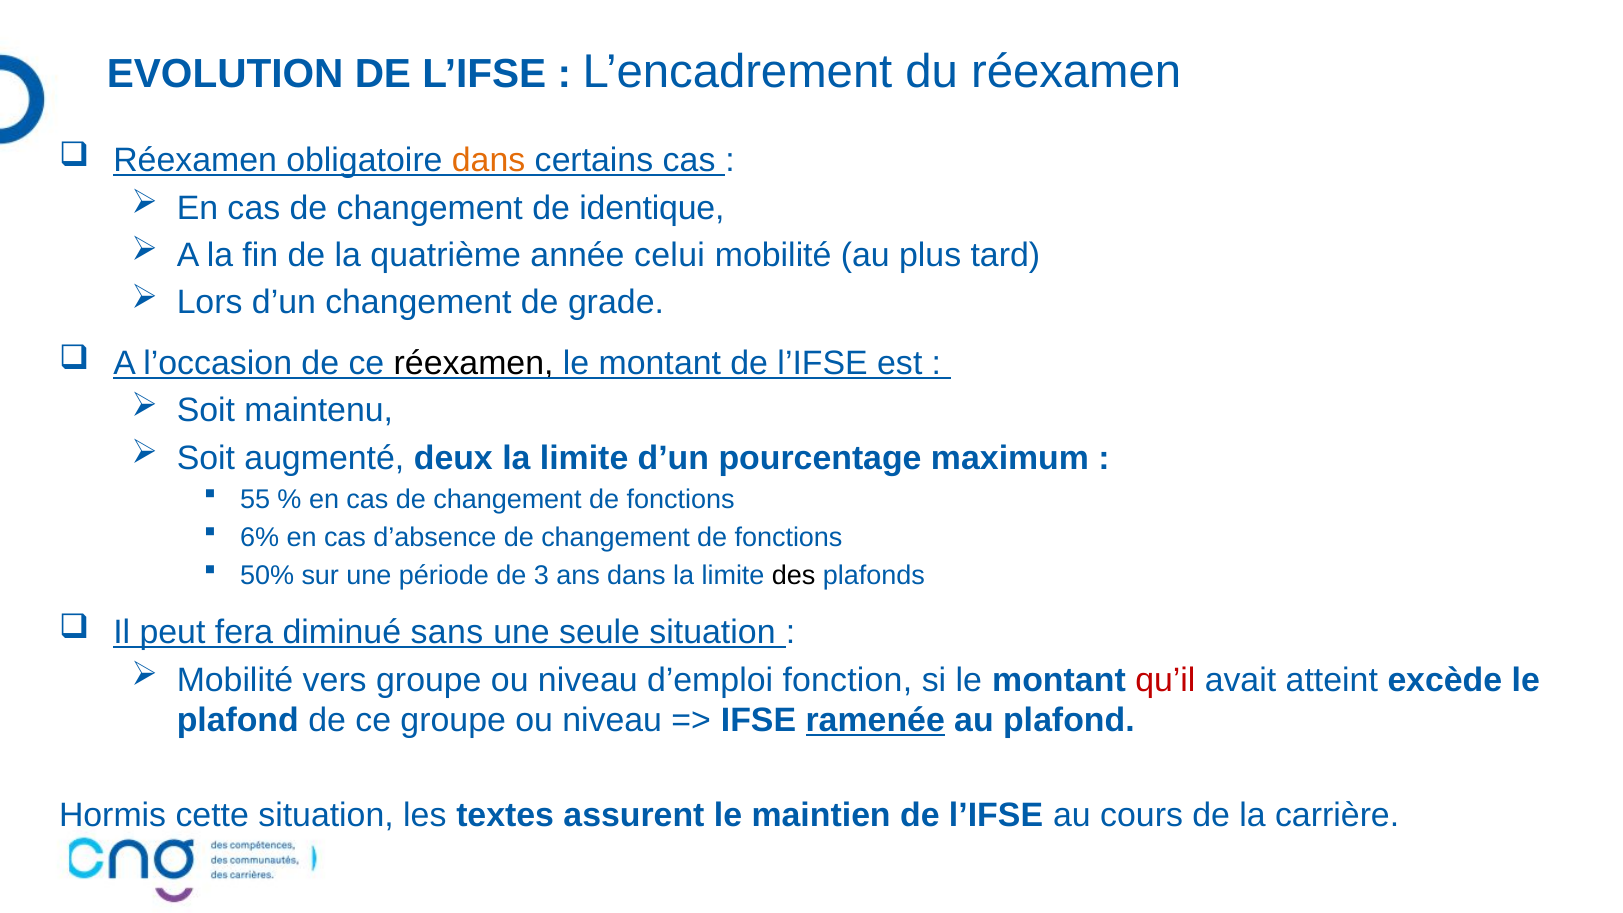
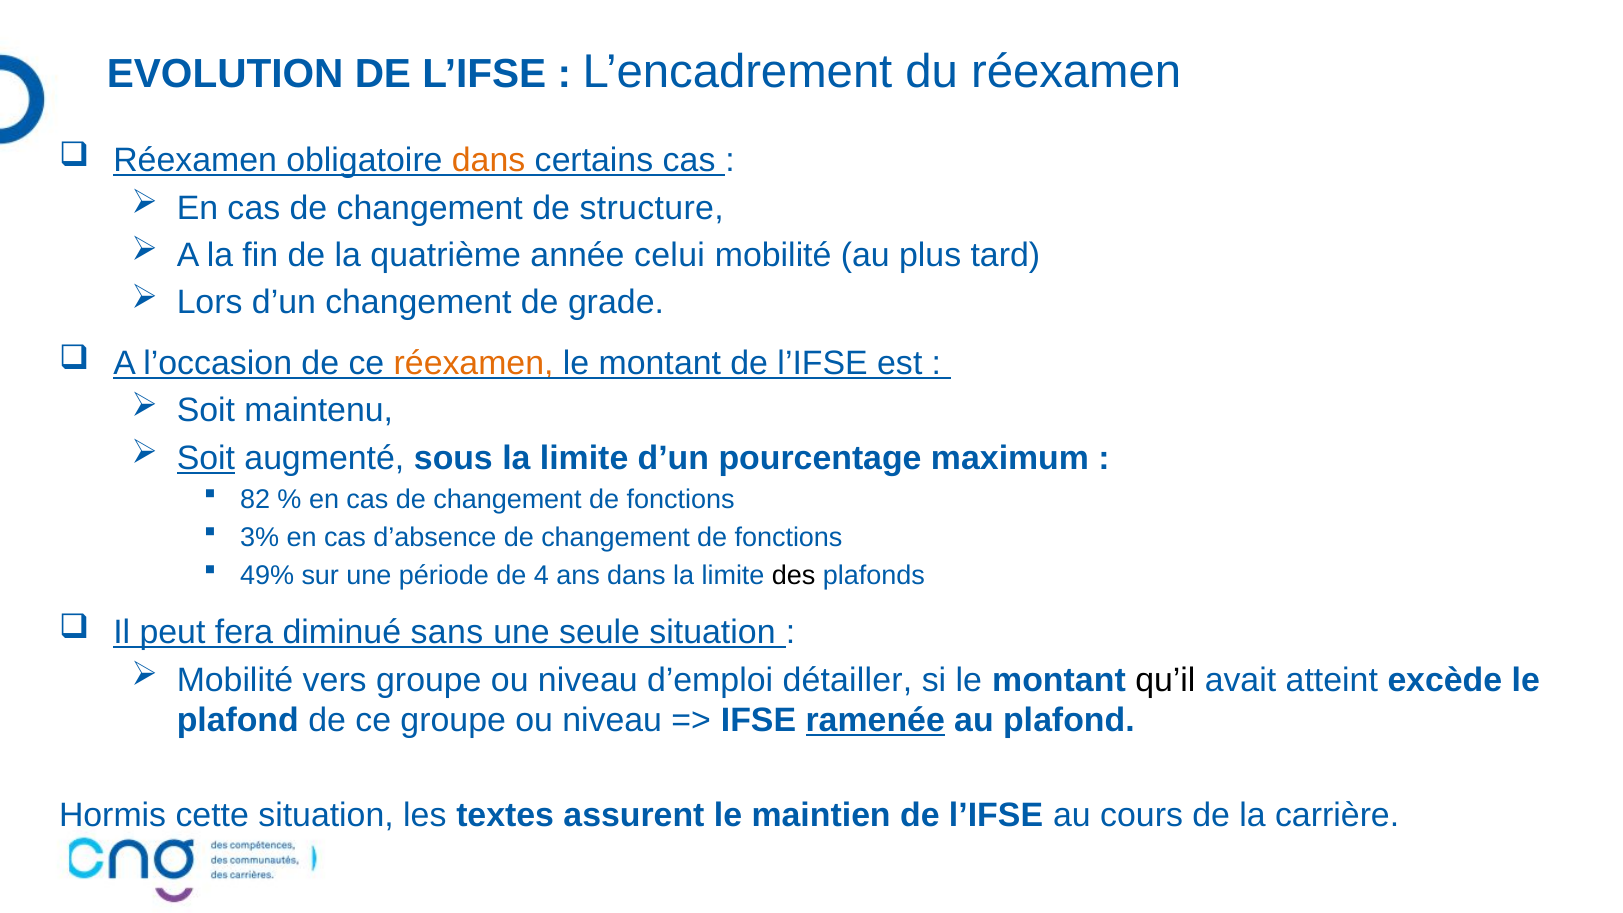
identique: identique -> structure (652, 208)
réexamen colour: black -> orange (474, 364)
Soit underline: none -> present (206, 458)
deux: deux -> sous (453, 458)
55: 55 -> 82 (255, 500)
6%: 6% -> 3% (260, 538)
50%: 50% -> 49% (267, 575)
3: 3 -> 4 (541, 575)
fonction: fonction -> détailler (847, 680)
qu’il colour: red -> black (1165, 680)
